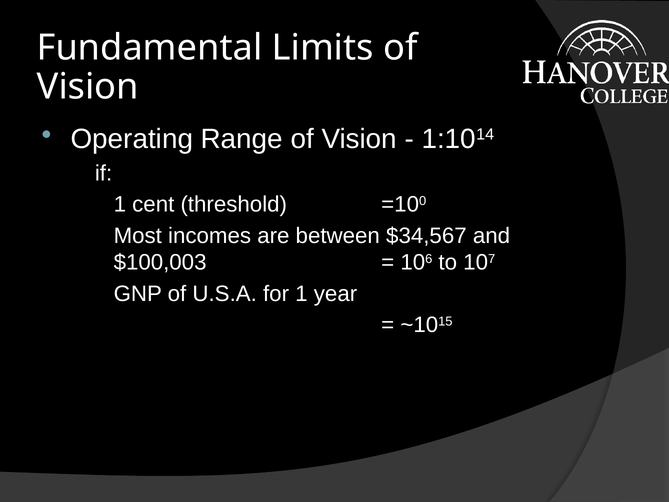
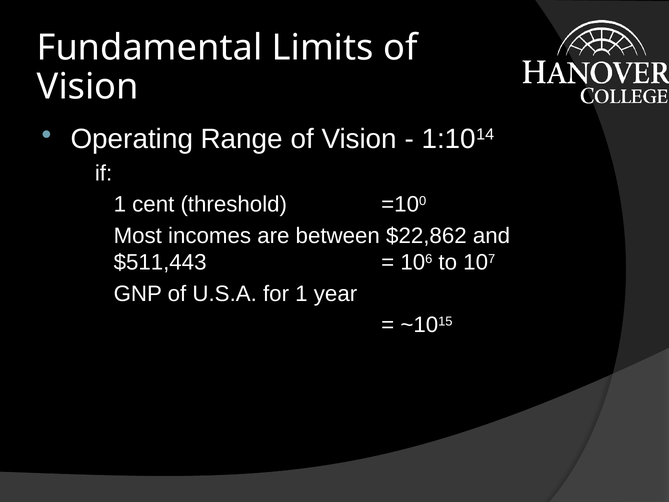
$34,567: $34,567 -> $22,862 (426, 236)
$100,003: $100,003 -> $511,443 (160, 262)
